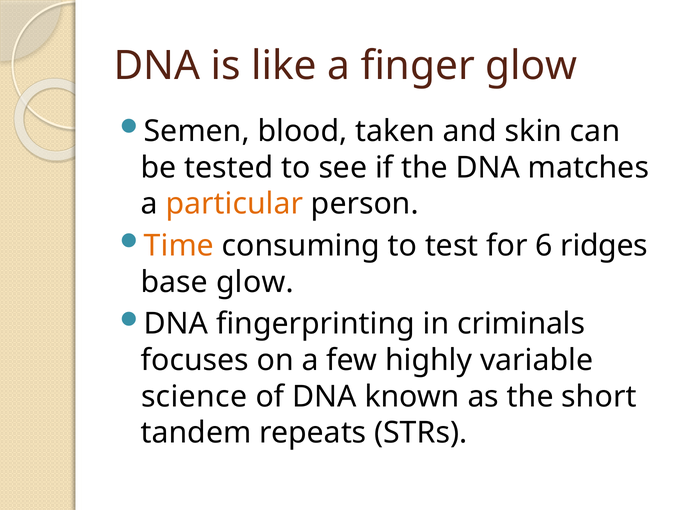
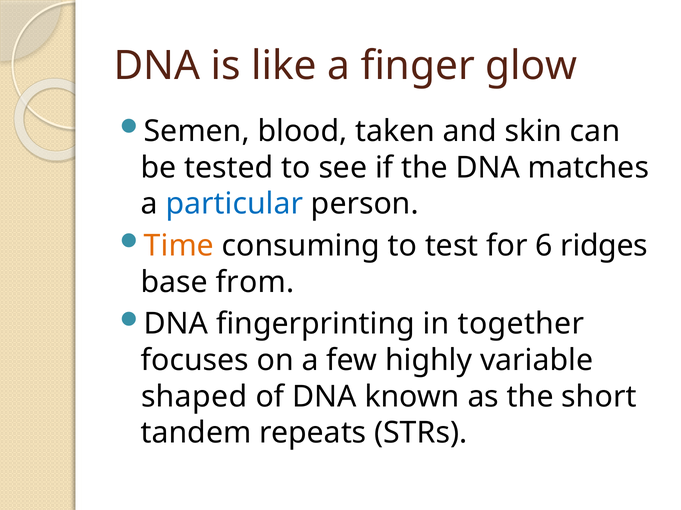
particular colour: orange -> blue (234, 204)
base glow: glow -> from (255, 282)
criminals: criminals -> together (521, 324)
science: science -> shaped (194, 397)
